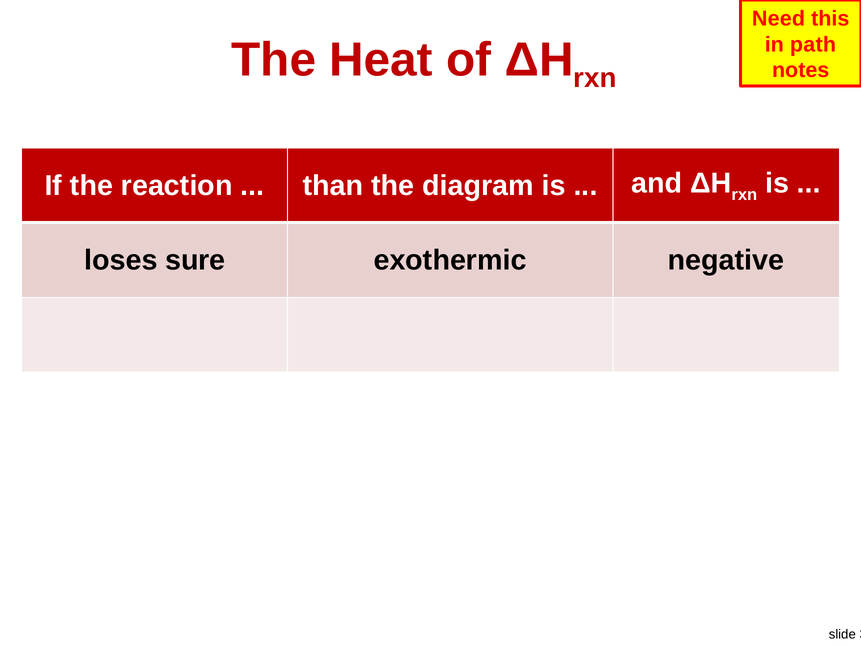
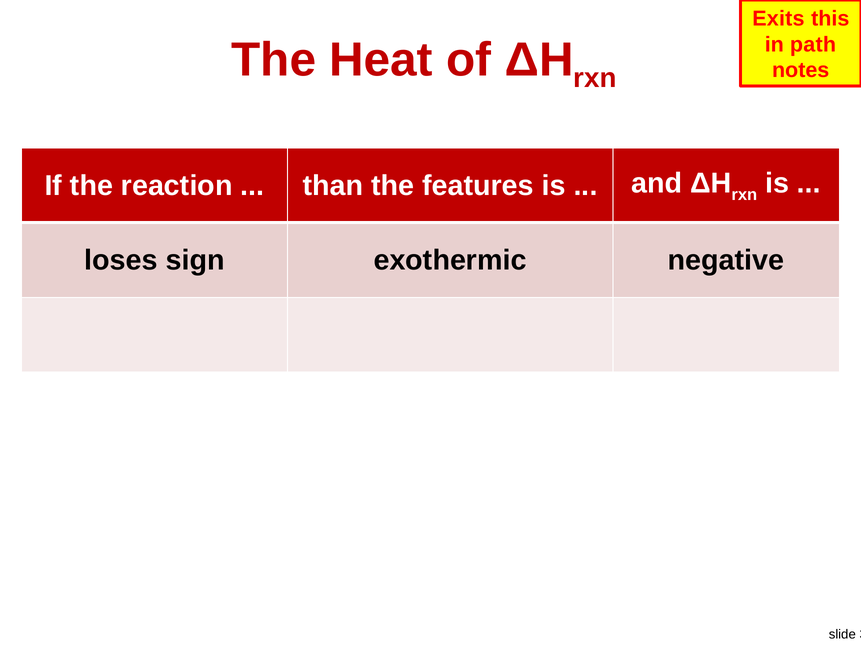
Need: Need -> Exits (778, 19)
diagram: diagram -> features (478, 186)
sure: sure -> sign (195, 260)
